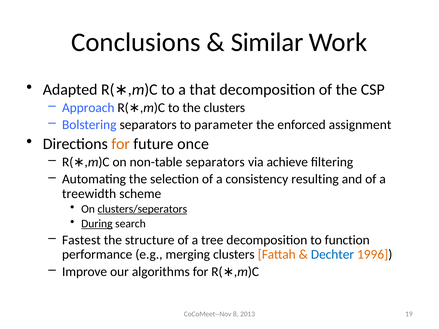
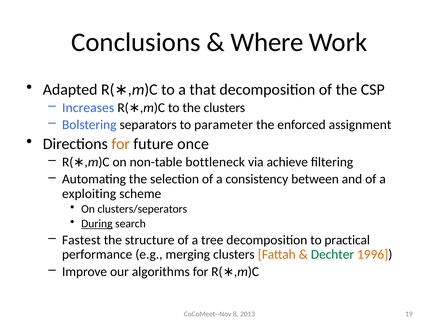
Similar: Similar -> Where (267, 42)
Approach: Approach -> Increases (88, 108)
non-table separators: separators -> bottleneck (215, 162)
resulting: resulting -> between (315, 179)
treewidth: treewidth -> exploiting (89, 194)
clusters/seperators underline: present -> none (142, 209)
function: function -> practical (347, 240)
Dechter colour: blue -> green (332, 255)
